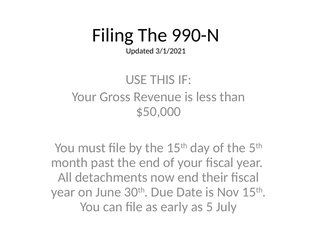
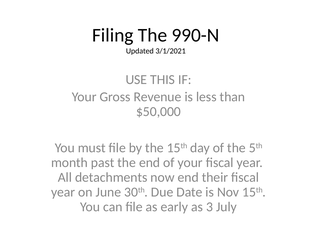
5: 5 -> 3 (209, 207)
